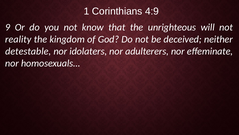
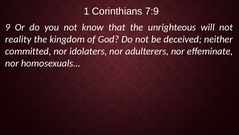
4:9: 4:9 -> 7:9 (152, 11)
detestable: detestable -> committed (28, 51)
